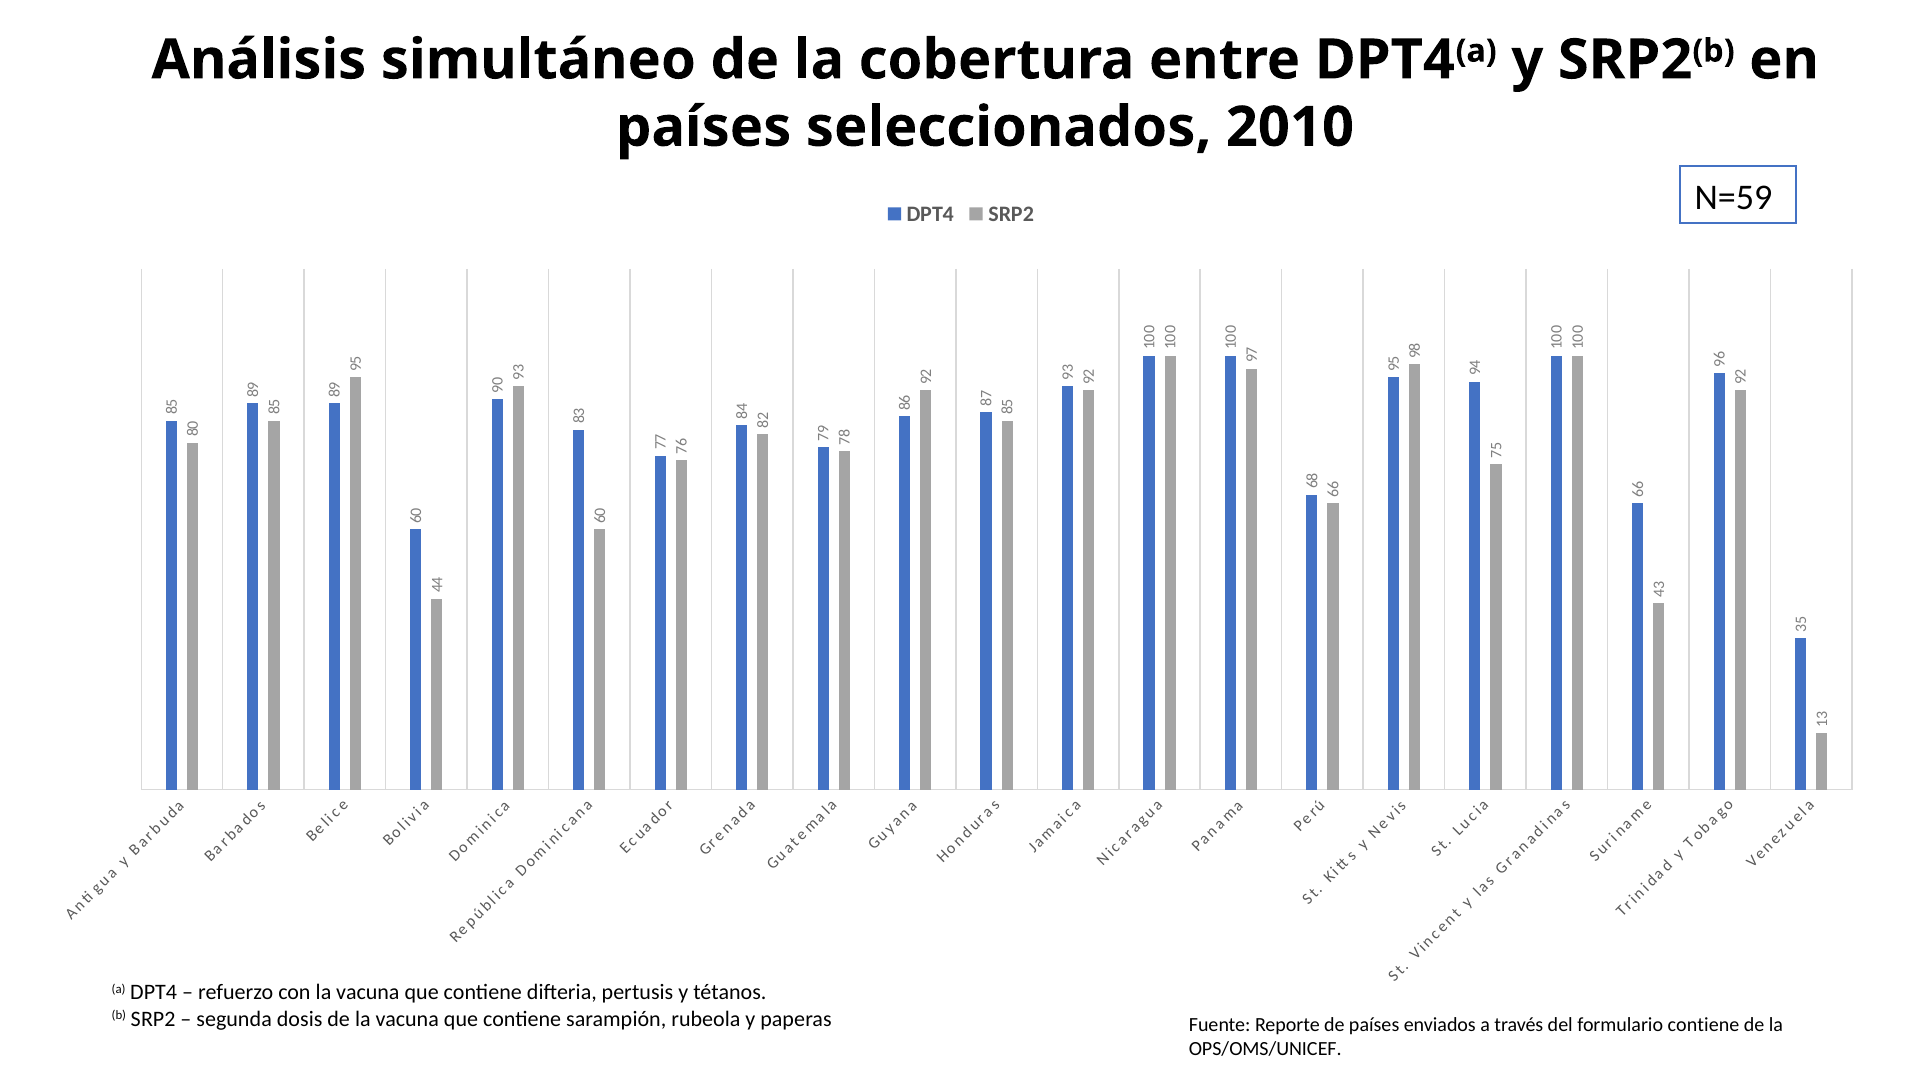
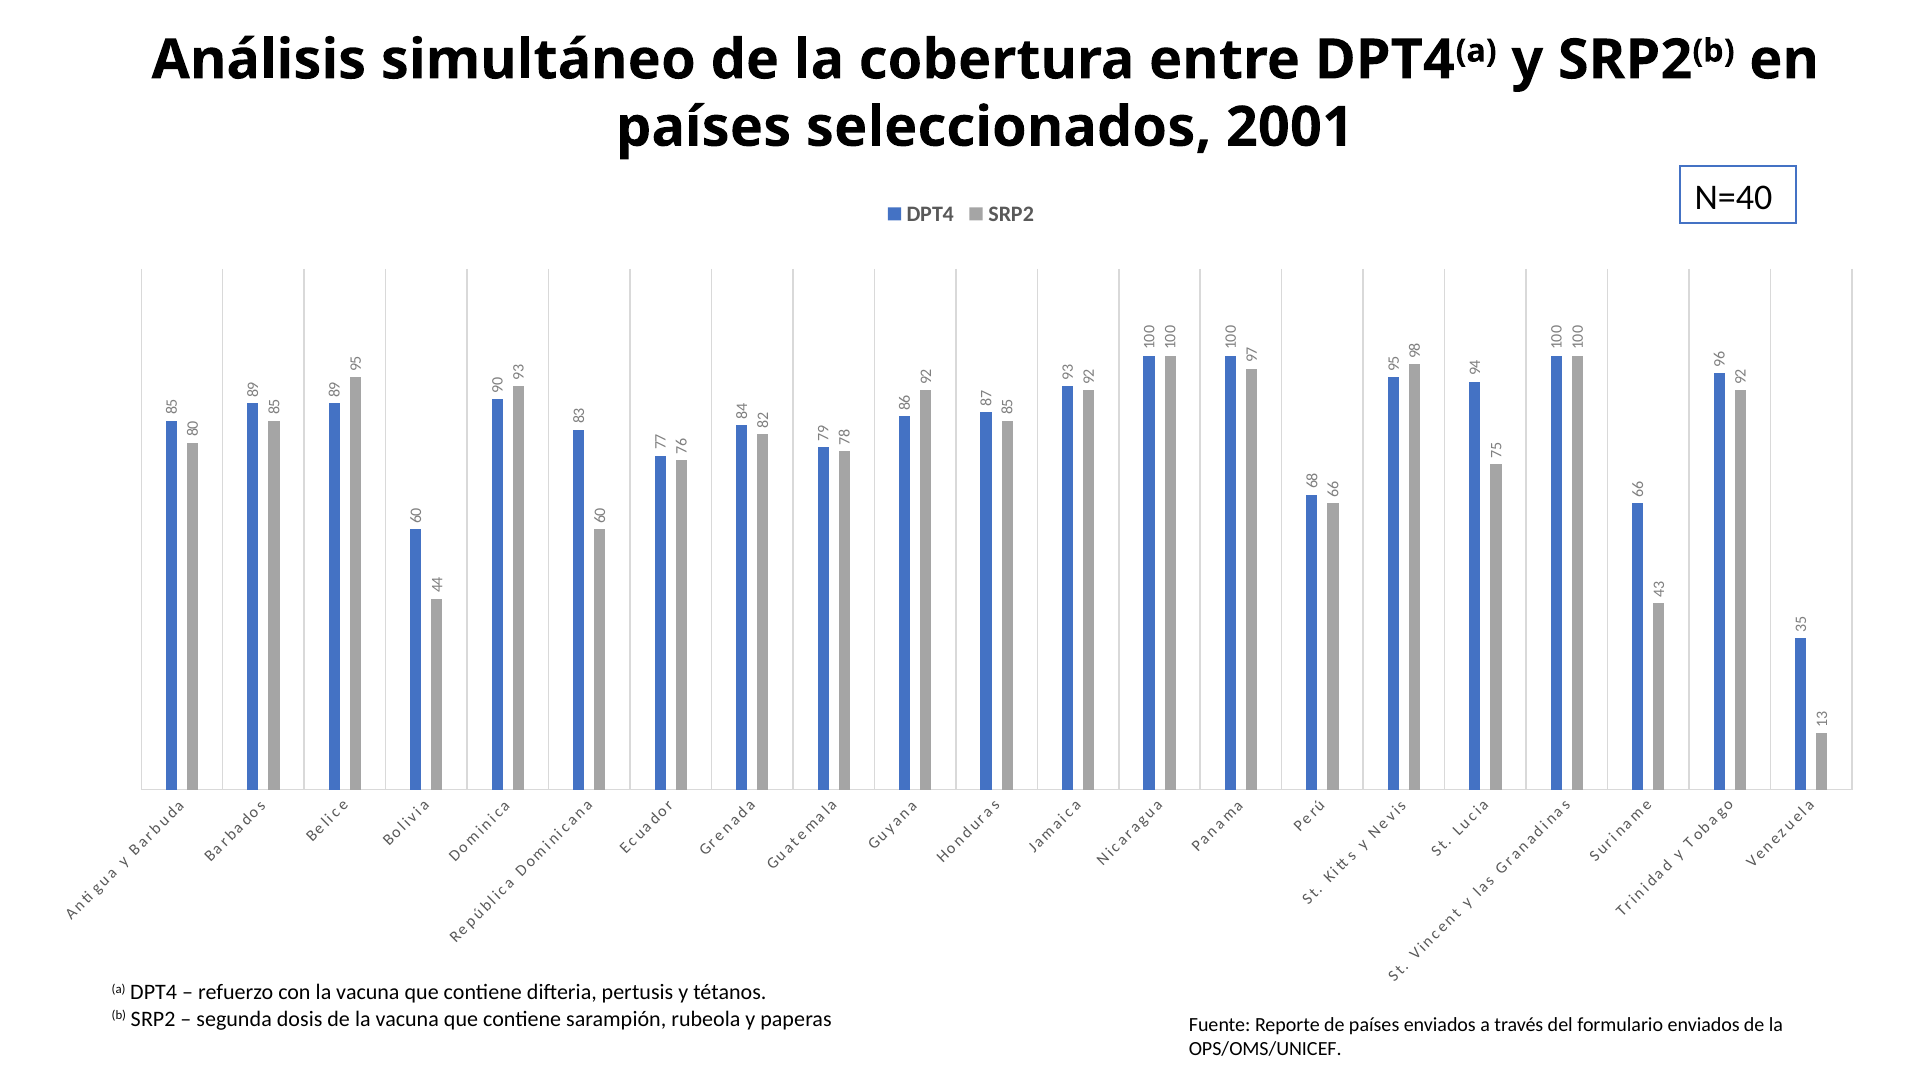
2010: 2010 -> 2001 (1290, 127)
N=59: N=59 -> N=40 (1733, 197)
formulario contiene: contiene -> enviados (1704, 1025)
